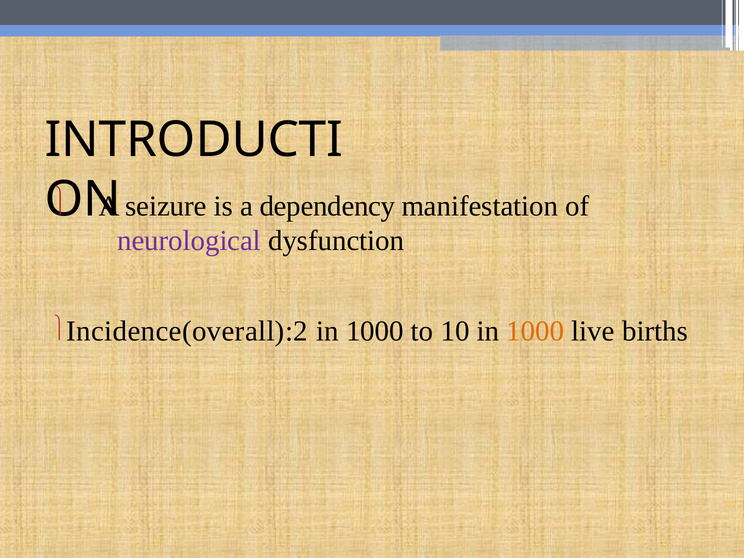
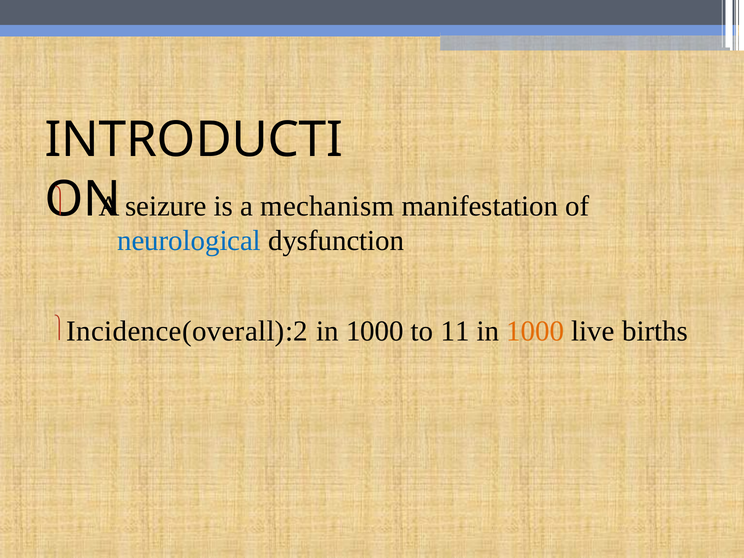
dependency: dependency -> mechanism (327, 206)
neurological colour: purple -> blue (189, 241)
10: 10 -> 11 (455, 331)
